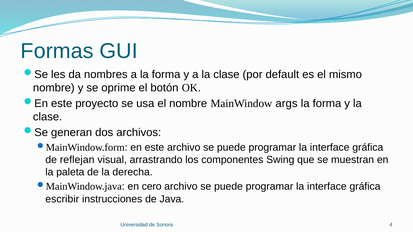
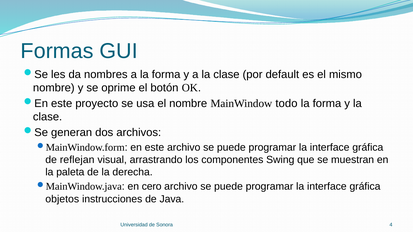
args: args -> todo (286, 104)
escribir: escribir -> objetos (62, 199)
